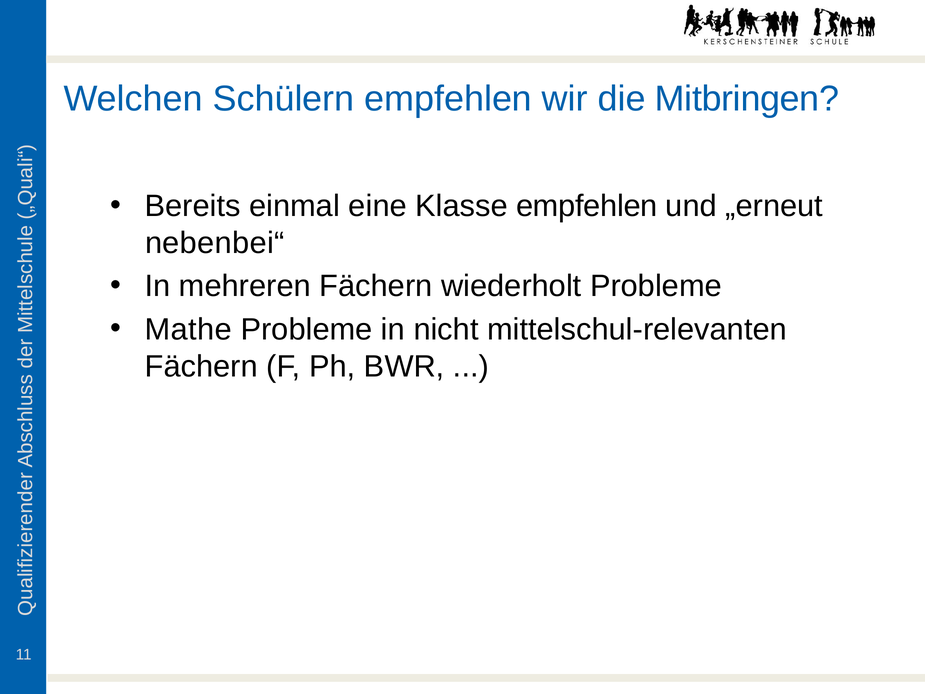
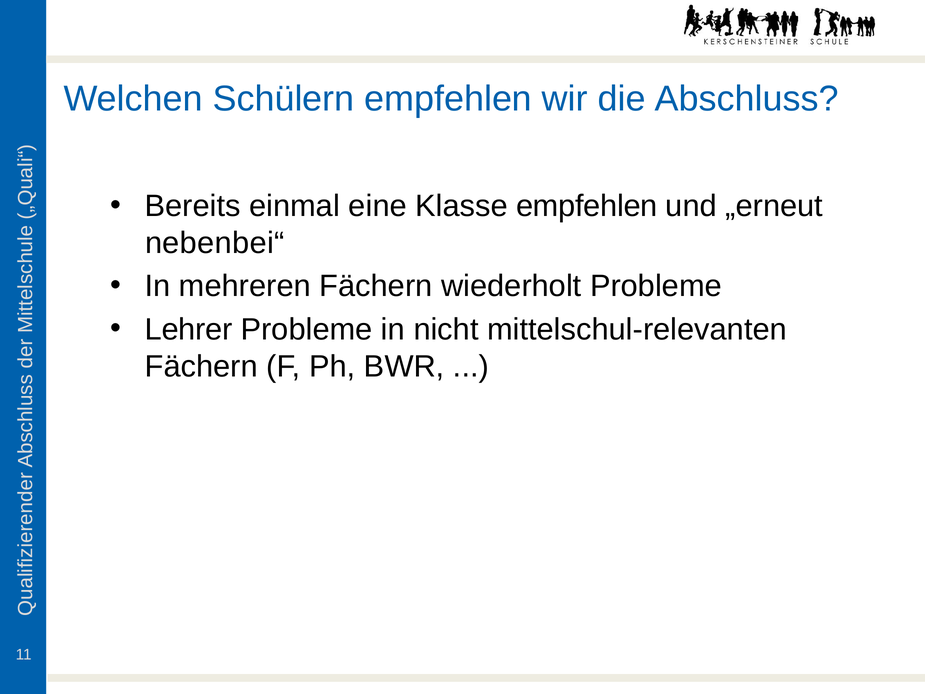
Mitbringen: Mitbringen -> Abschluss (747, 99)
Mathe: Mathe -> Lehrer (189, 329)
